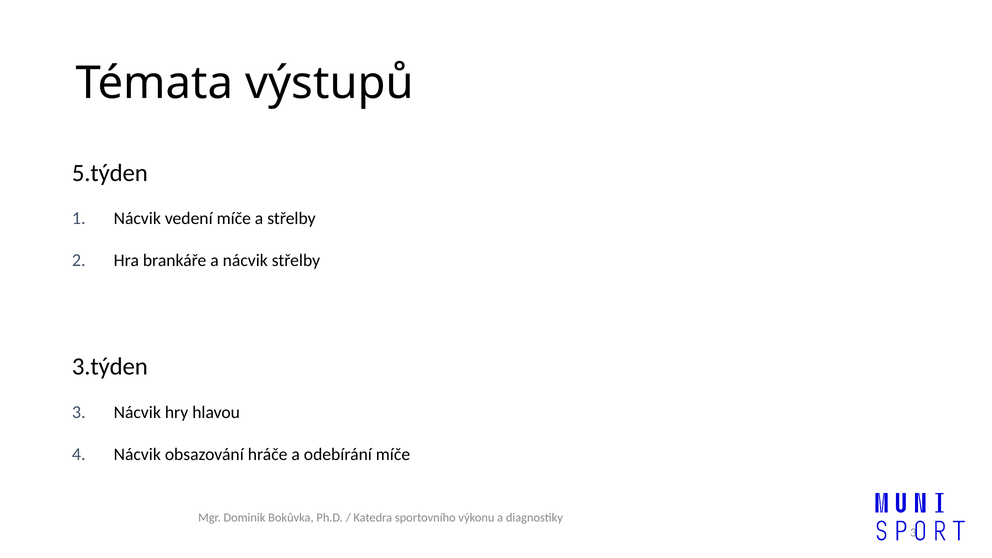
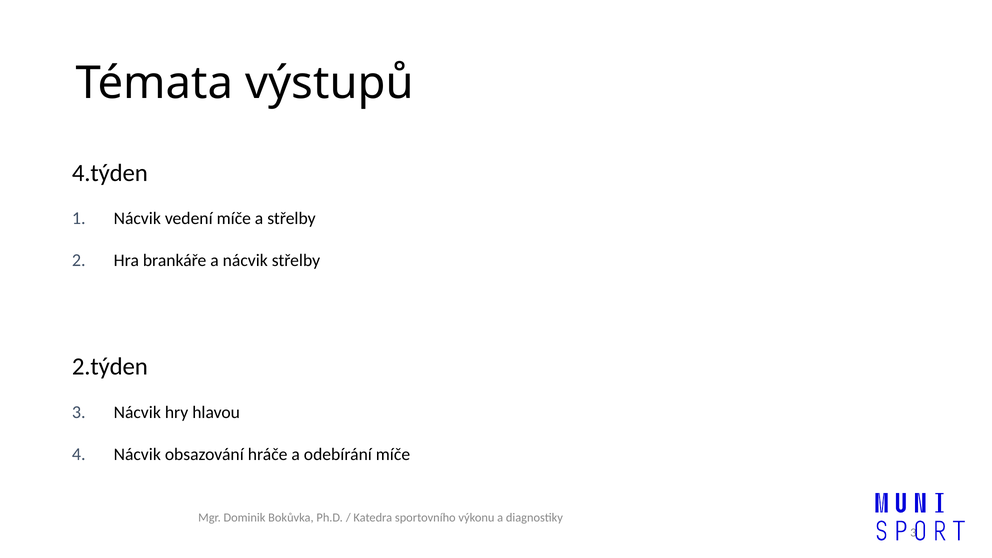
5.týden: 5.týden -> 4.týden (110, 173)
3.týden: 3.týden -> 2.týden (110, 367)
